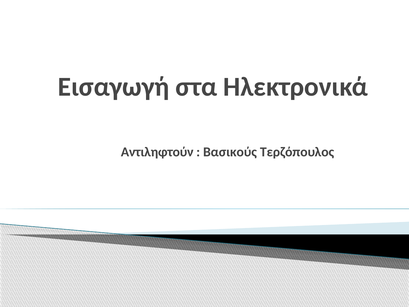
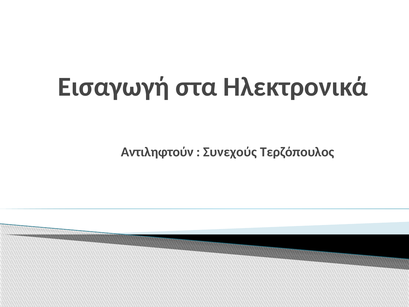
Βασικούς: Βασικούς -> Συνεχούς (230, 152)
